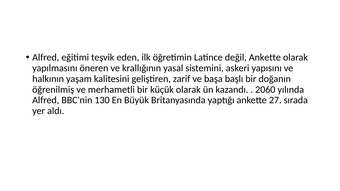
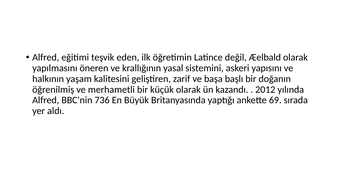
değil Ankette: Ankette -> Æelbald (265, 57)
2060: 2060 -> 2012 (265, 90)
130: 130 -> 736 (102, 100)
27: 27 -> 69 (275, 100)
